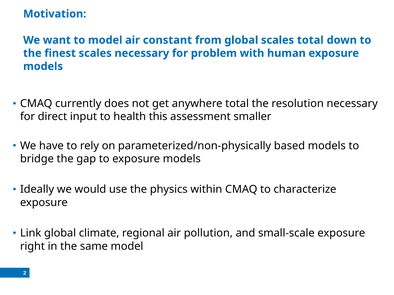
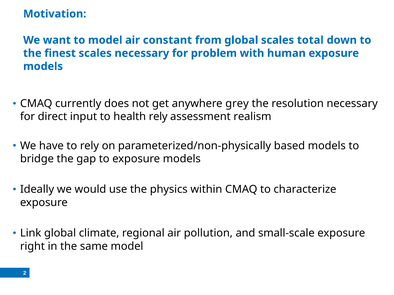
anywhere total: total -> grey (237, 104)
health this: this -> rely (158, 117)
smaller: smaller -> realism (252, 117)
